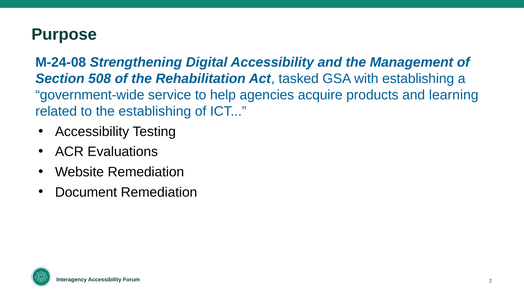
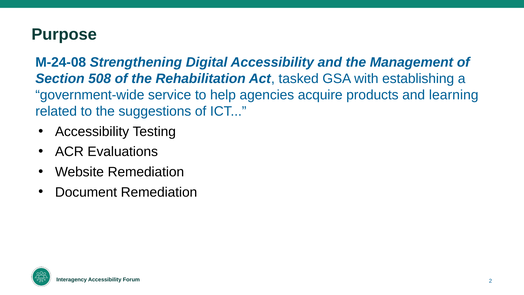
the establishing: establishing -> suggestions (155, 111)
